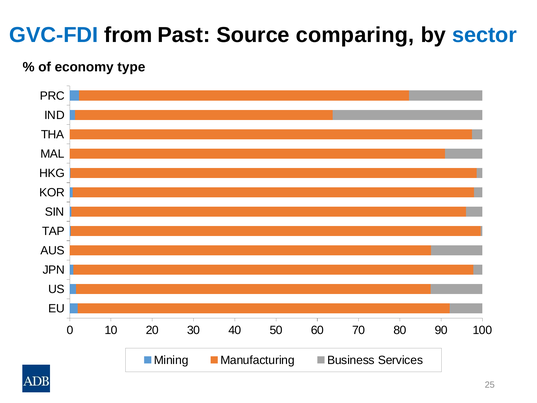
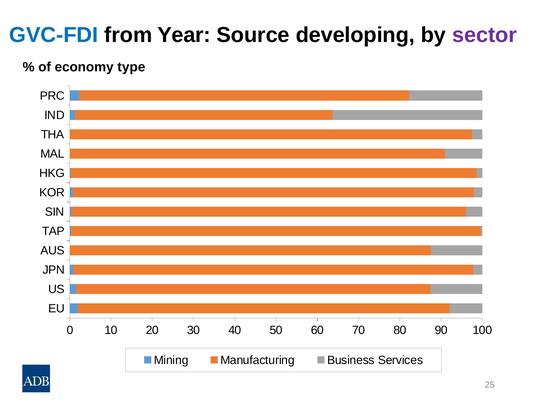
Past: Past -> Year (184, 35)
comparing: comparing -> developing (355, 35)
sector colour: blue -> purple (484, 35)
